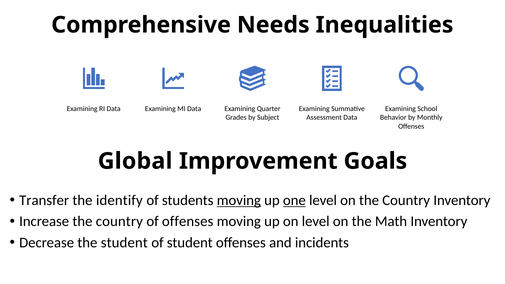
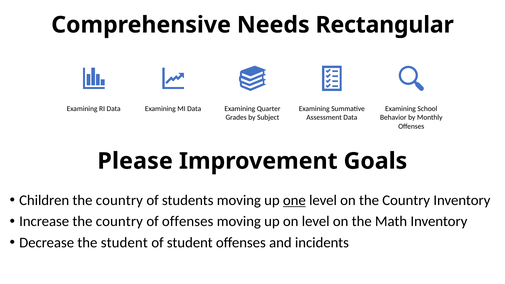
Inequalities: Inequalities -> Rectangular (385, 25)
Global: Global -> Please (135, 161)
Transfer: Transfer -> Children (44, 200)
identify: identify -> country (119, 200)
moving underline: present -> none (239, 200)
